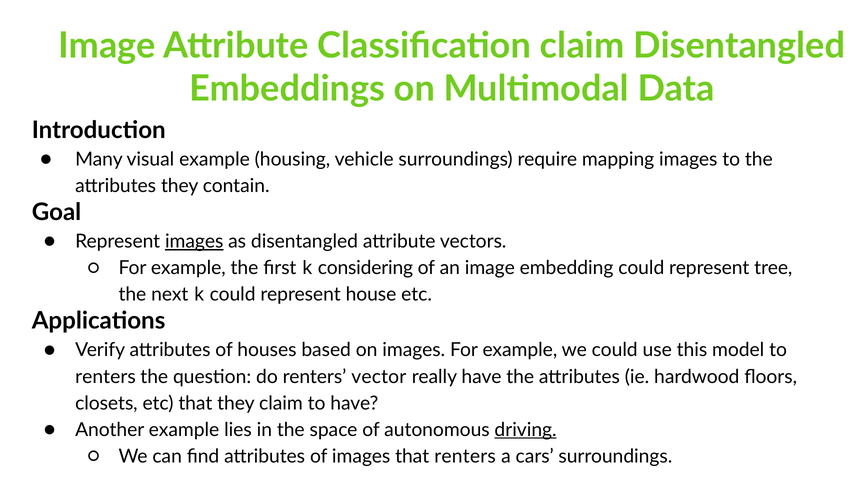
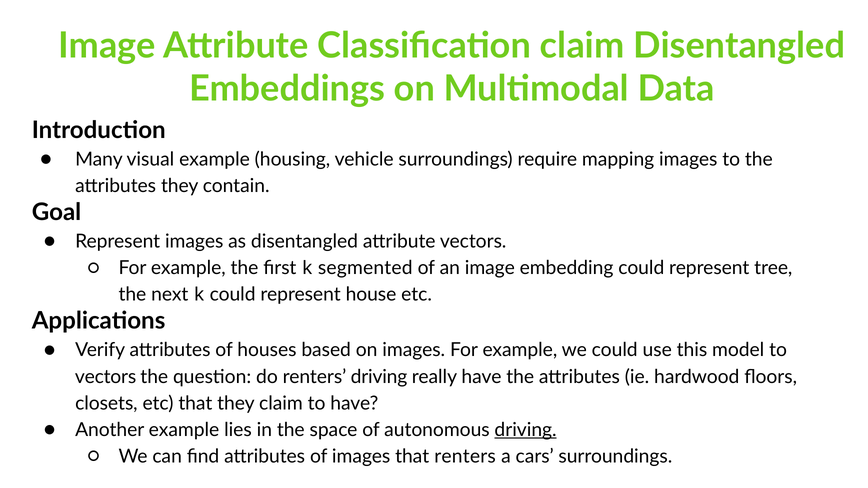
images underline: present -> none (194, 242)
considering: considering -> segmented (365, 268)
renters: renters -> vectors (106, 377)
renters vector: vector -> driving (379, 377)
